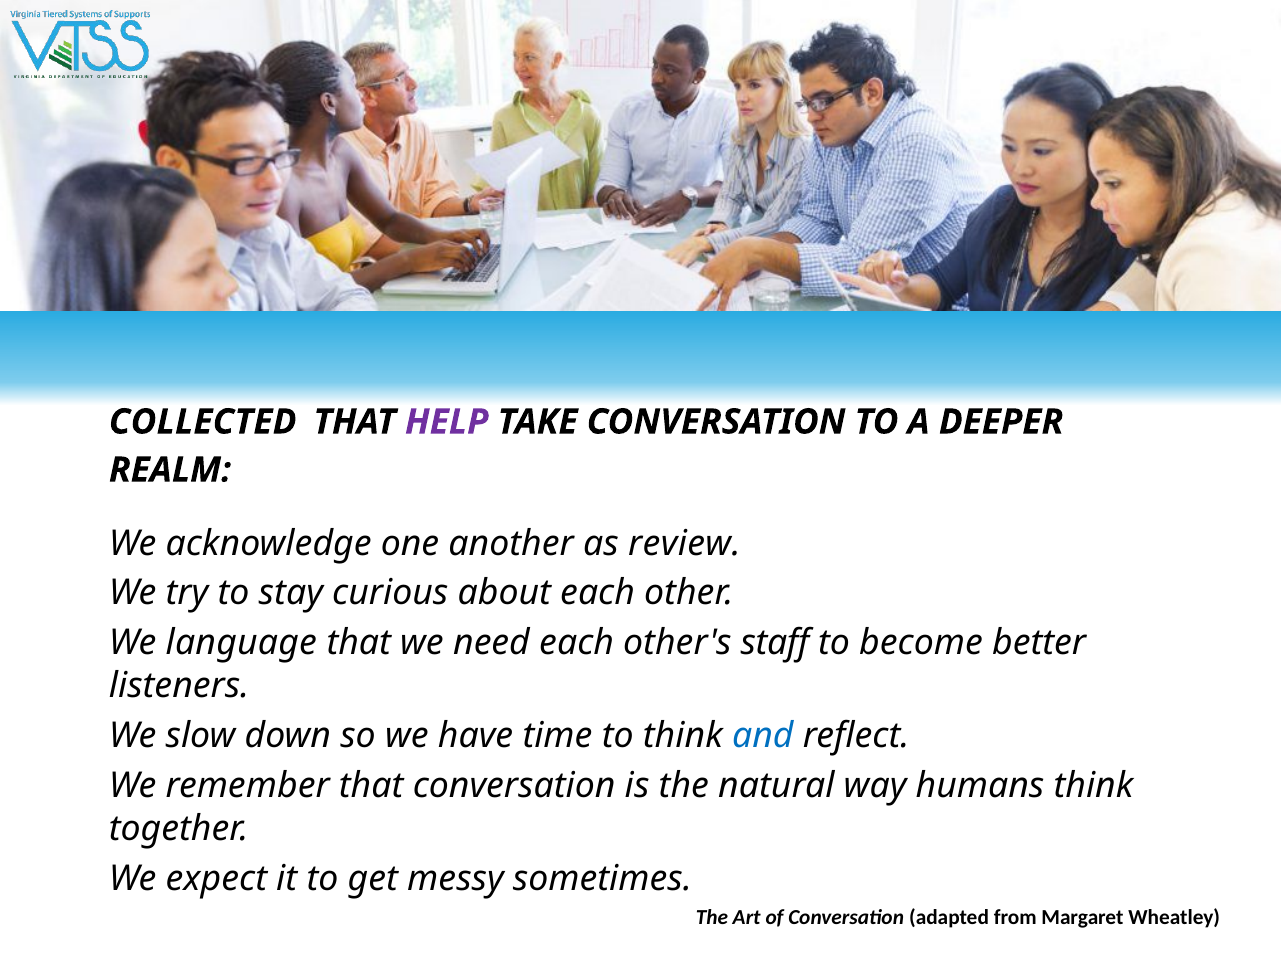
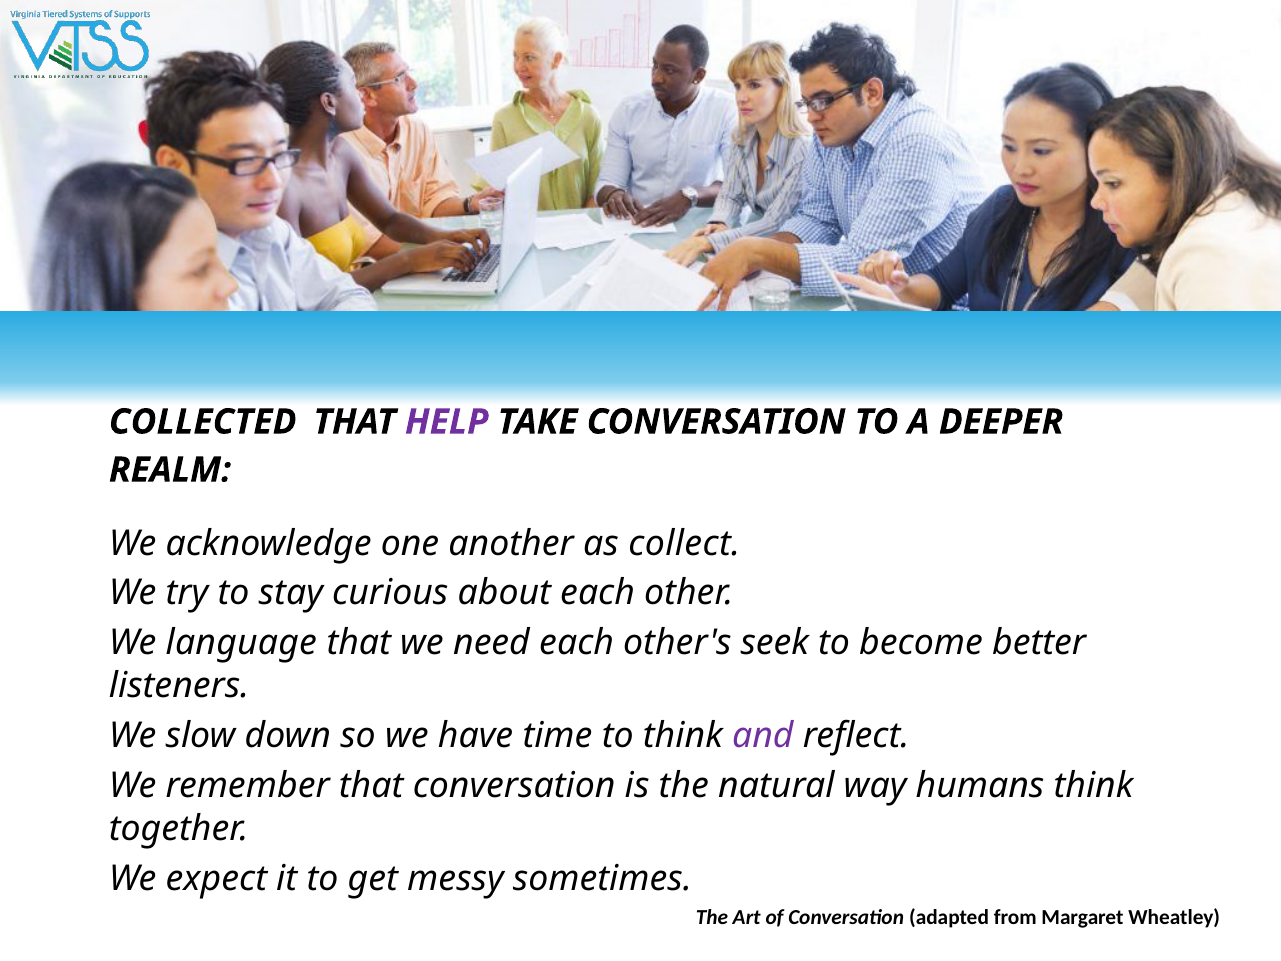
review: review -> collect (684, 543)
staff: staff -> seek (775, 643)
and colour: blue -> purple (763, 736)
